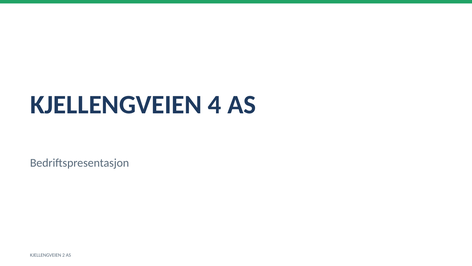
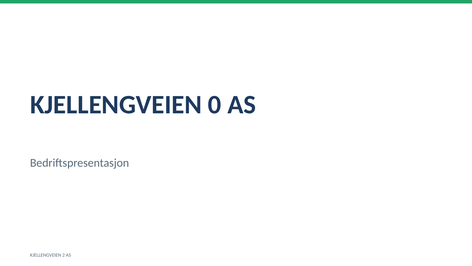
4: 4 -> 0 (215, 105)
